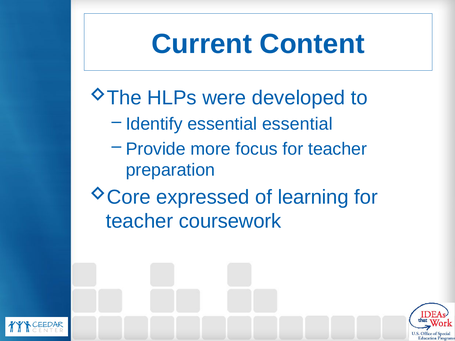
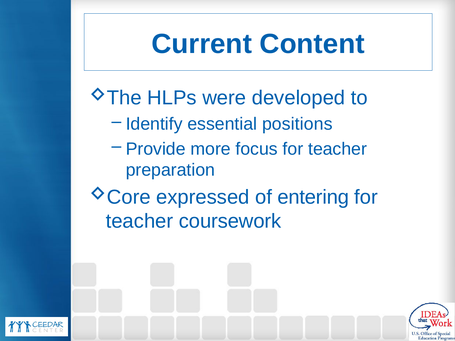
essential essential: essential -> positions (297, 124)
learning: learning -> entering (313, 197)
